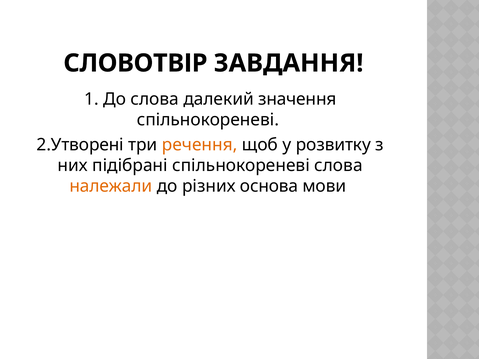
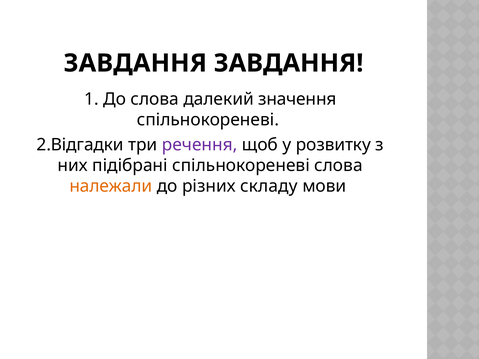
СЛОВОТВІР: СЛОВОТВІР -> ЗАВДАННЯ (135, 63)
2.Утворені: 2.Утворені -> 2.Відгадки (80, 145)
речення colour: orange -> purple (200, 145)
основа: основа -> складу (269, 186)
